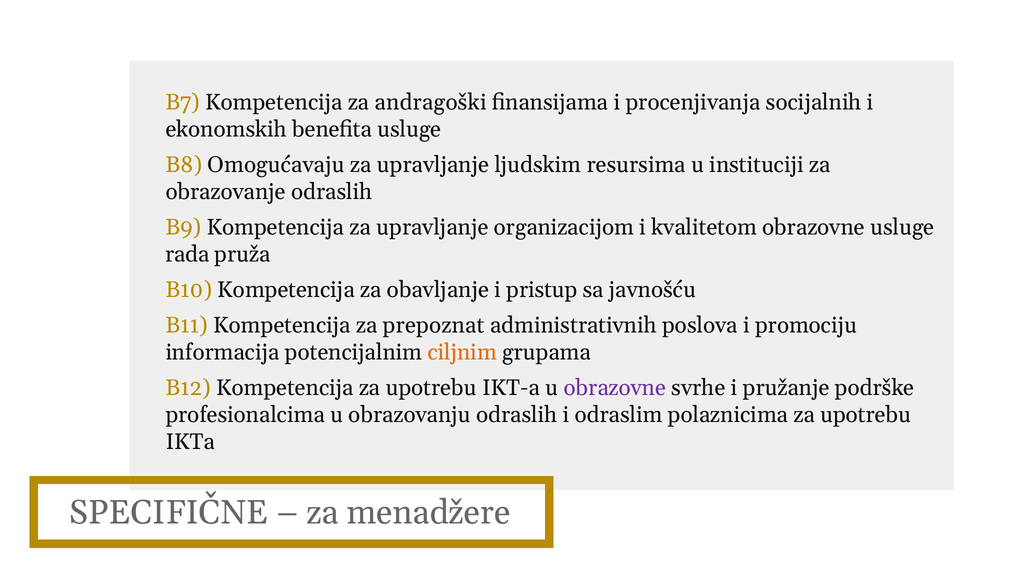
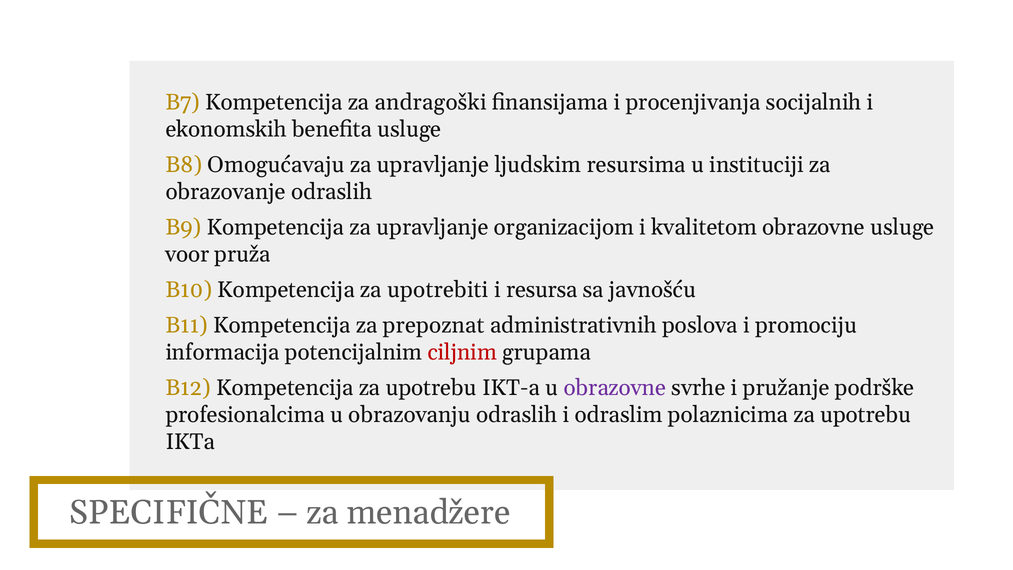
rada: rada -> voor (187, 254)
obavljanje: obavljanje -> upotrebiti (438, 290)
pristup: pristup -> resursa (542, 290)
ciljnim colour: orange -> red (462, 352)
